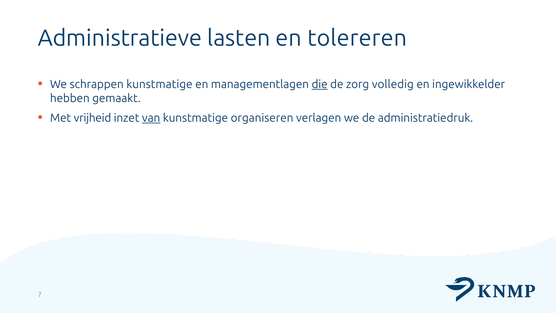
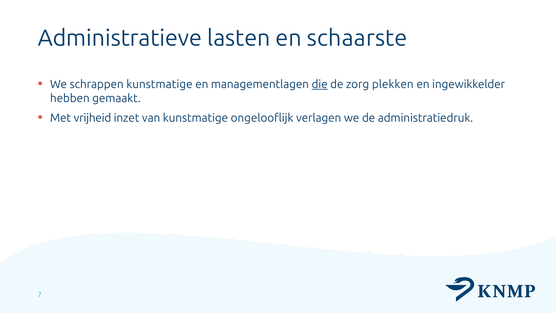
tolereren: tolereren -> schaarste (357, 38)
volledig: volledig -> plekken (393, 84)
van underline: present -> none (151, 118)
organiseren: organiseren -> ongelooflijk (262, 118)
